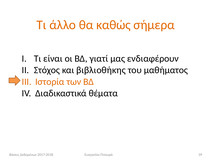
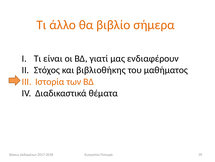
καθώς: καθώς -> βιβλίο (113, 25)
